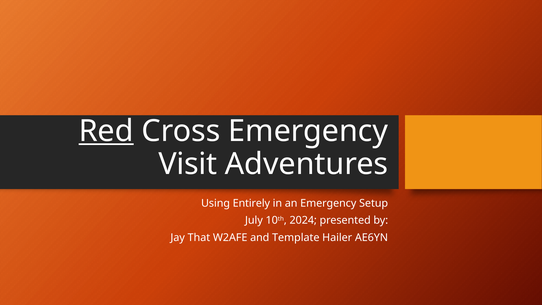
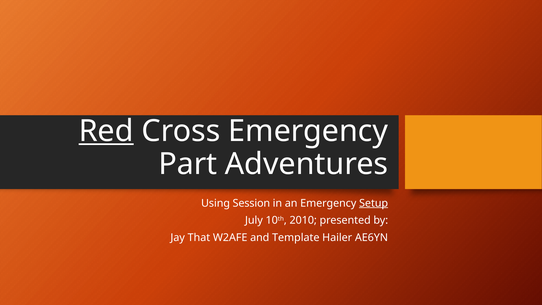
Visit: Visit -> Part (188, 164)
Entirely: Entirely -> Session (251, 203)
Setup underline: none -> present (374, 203)
2024: 2024 -> 2010 (303, 220)
